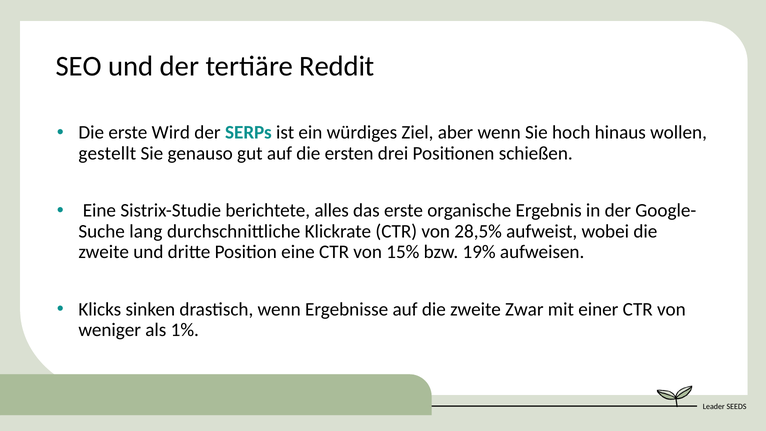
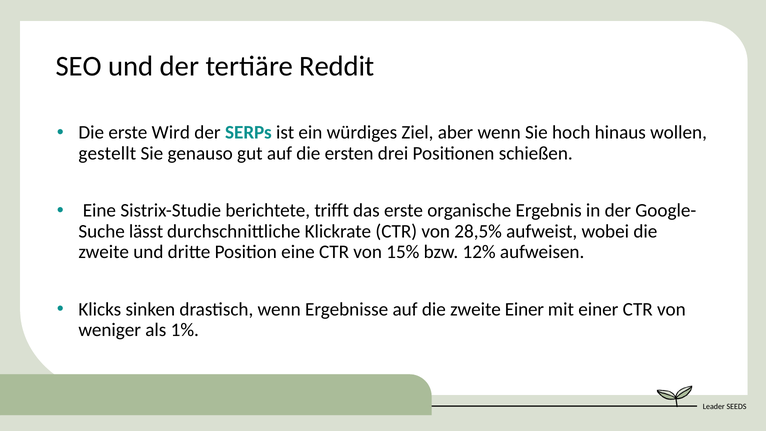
alles: alles -> trifft (332, 210)
lang: lang -> lässt (146, 231)
19%: 19% -> 12% (479, 252)
zweite Zwar: Zwar -> Einer (524, 309)
